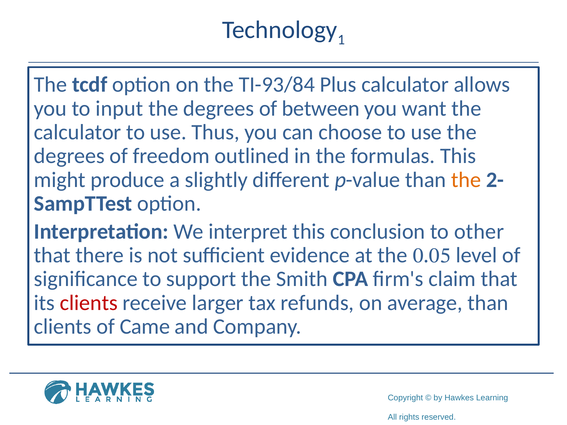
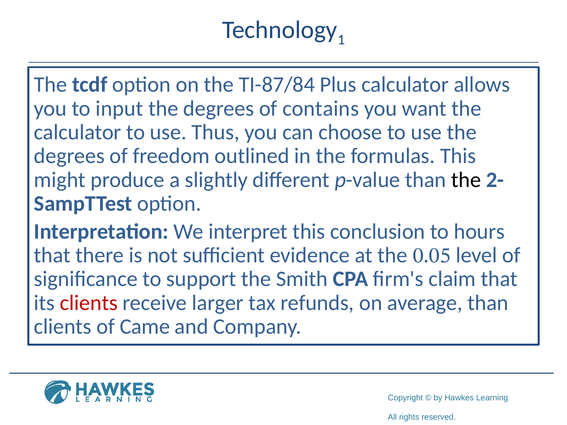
TI-93/84: TI-93/84 -> TI-87/84 (277, 85)
between: between -> contains (321, 108)
the colour: orange -> black (466, 180)
other: other -> hours (479, 232)
